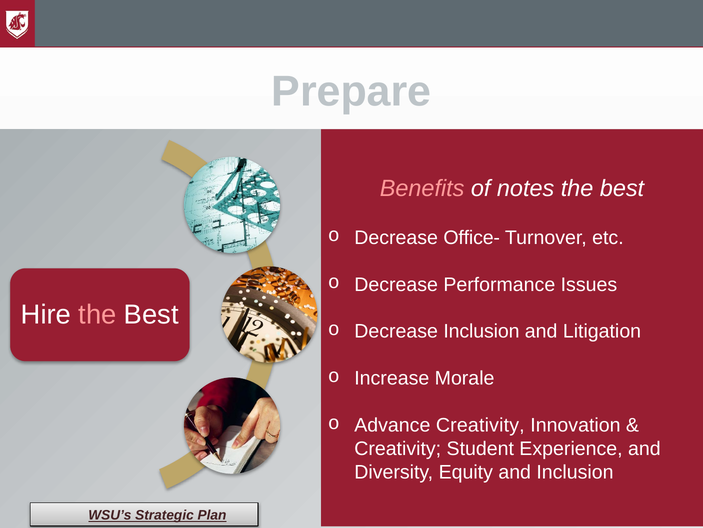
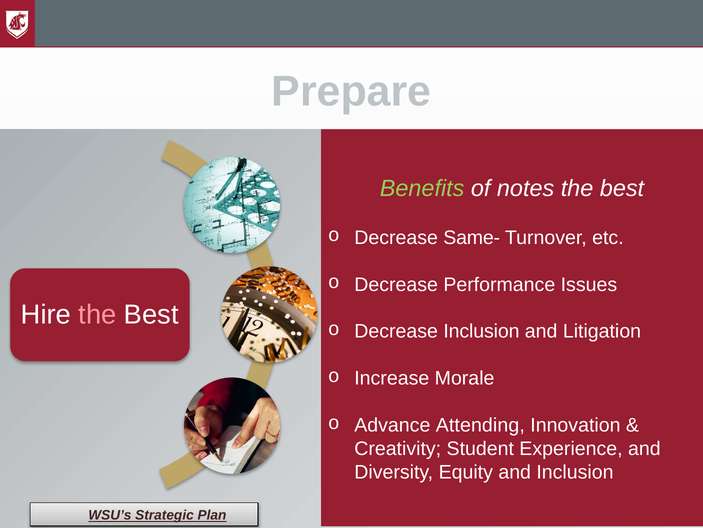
Benefits colour: pink -> light green (422, 188)
Office-: Office- -> Same- (472, 237)
Advance Creativity: Creativity -> Attending (480, 425)
